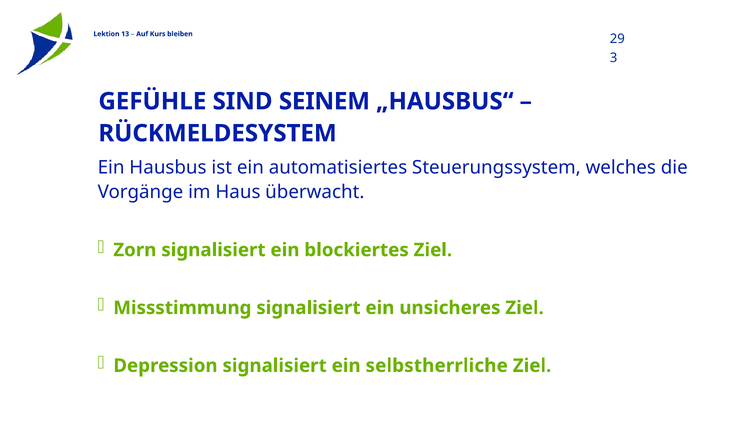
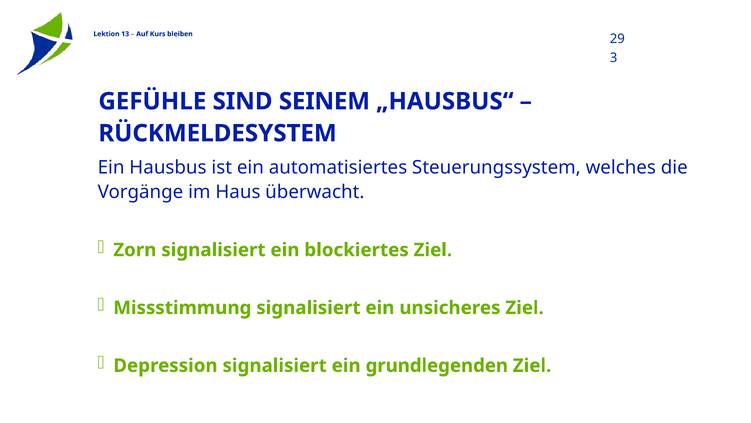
selbstherrliche: selbstherrliche -> grundlegenden (437, 365)
